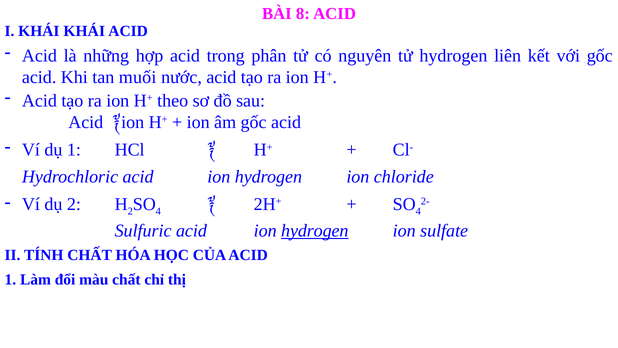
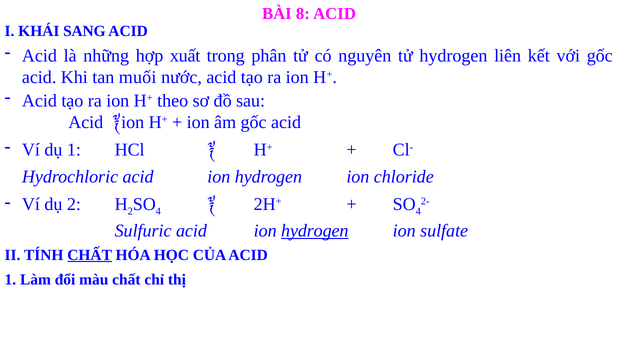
KHÁI KHÁI: KHÁI -> SANG (84, 31)
hợp acid: acid -> xuất (185, 56)
CHẤT underline: none -> present (90, 255)
